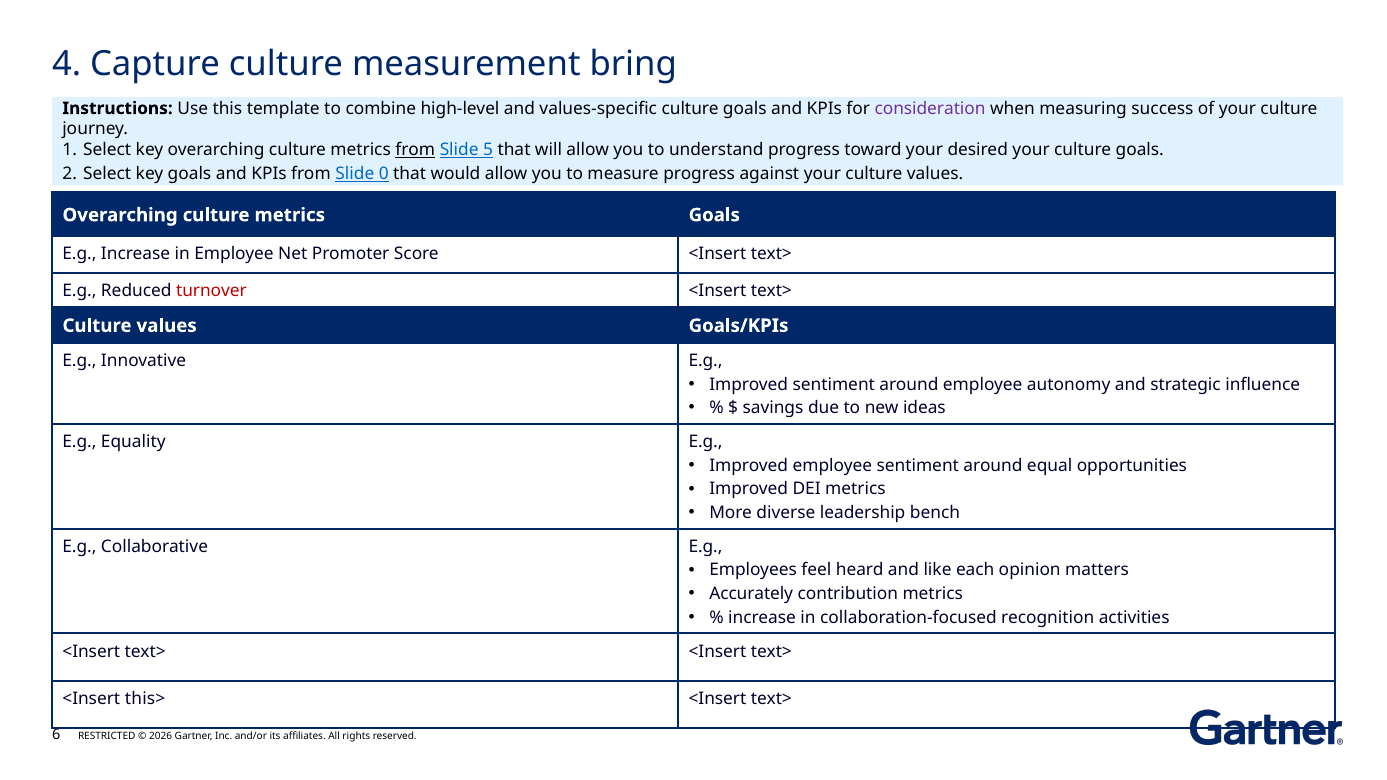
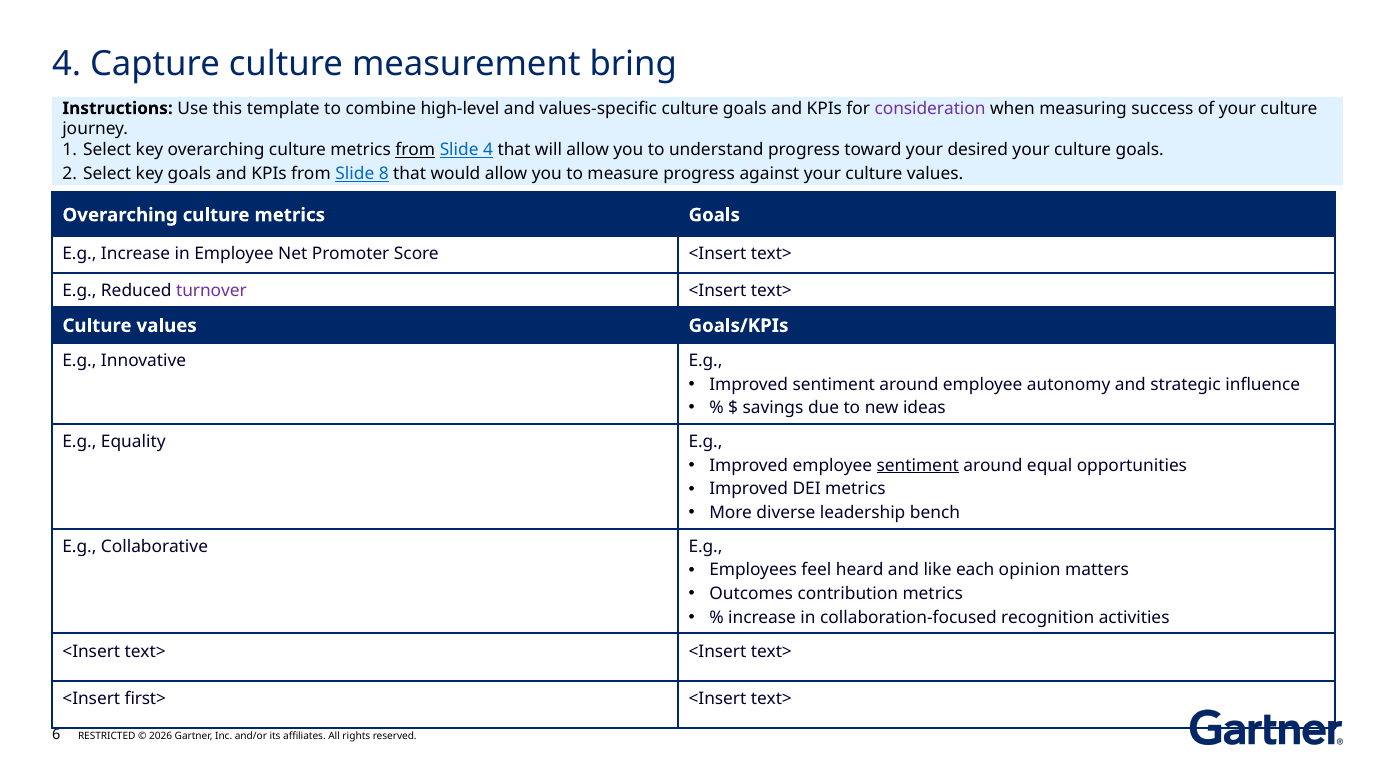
Slide 5: 5 -> 4 (488, 150)
0: 0 -> 8 (384, 174)
turnover colour: red -> purple (211, 291)
sentiment underline: none -> present (918, 466)
Accurately: Accurately -> Outcomes (751, 594)
this>: this> -> first> (145, 699)
